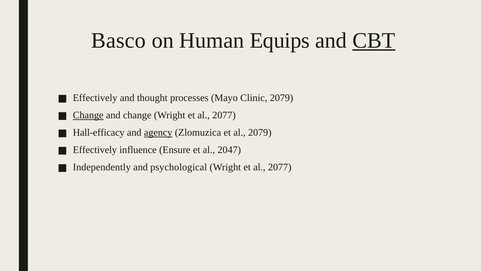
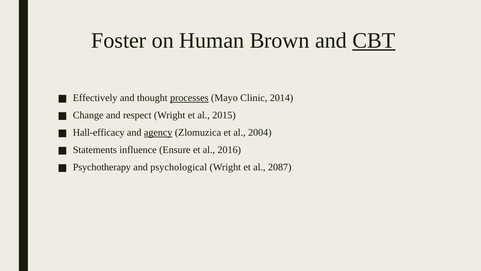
Basco: Basco -> Foster (119, 40)
Equips: Equips -> Brown (280, 40)
processes underline: none -> present (189, 98)
Clinic 2079: 2079 -> 2014 (282, 98)
Change underline: present -> none (88, 115)
and change: change -> respect (137, 115)
2077: 2077 -> 2015 (224, 115)
al 2079: 2079 -> 2004 (260, 132)
Effectively: Effectively -> Statements (95, 150)
2047: 2047 -> 2016 (229, 150)
Independently: Independently -> Psychotherapy (102, 167)
2077: 2077 -> 2087 (280, 167)
